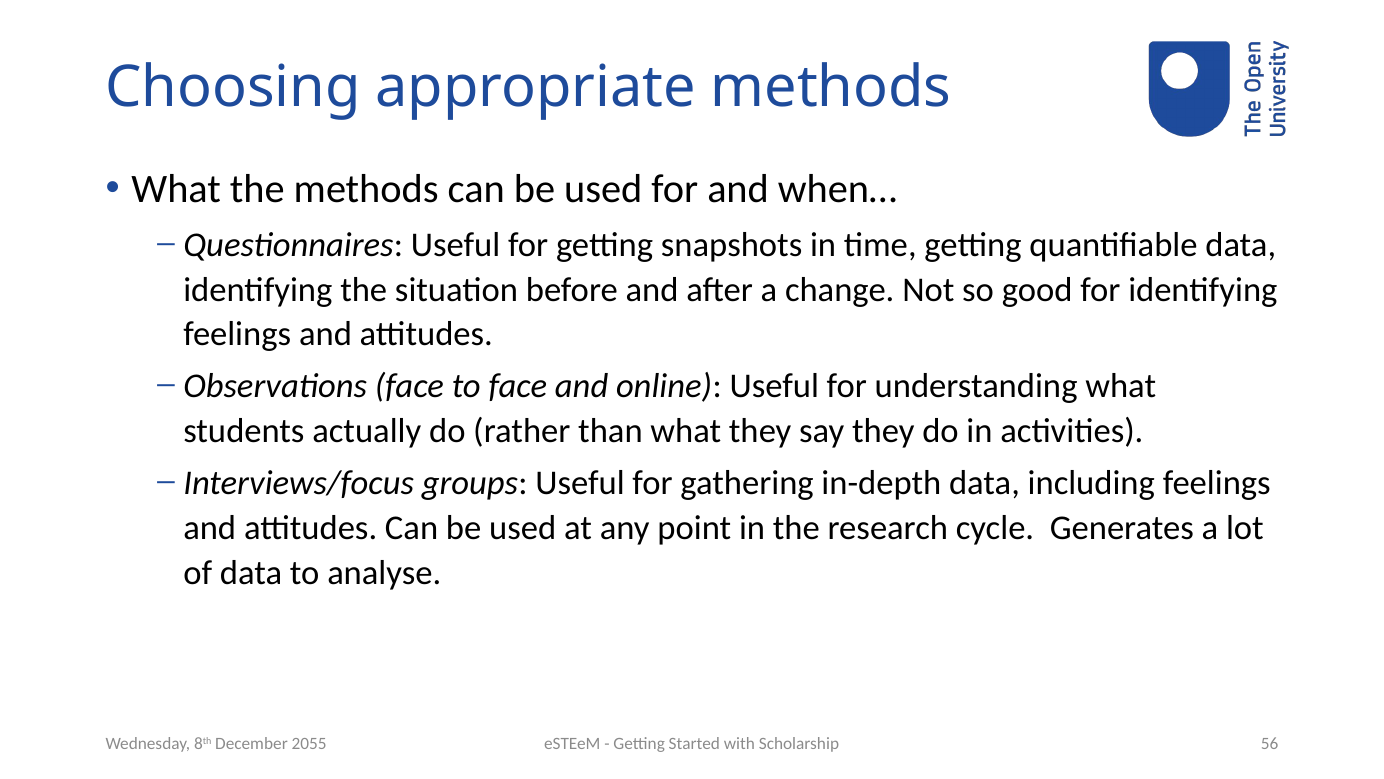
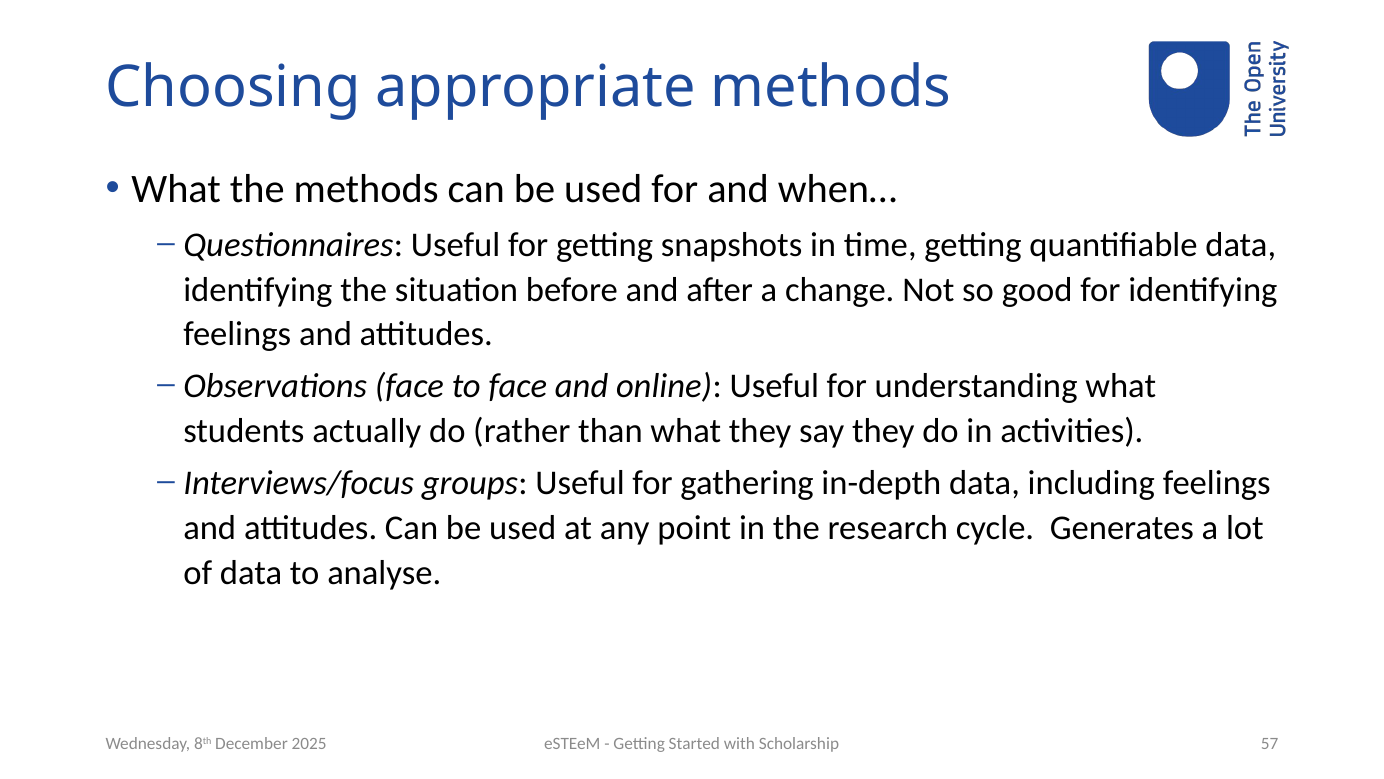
56: 56 -> 57 (1270, 743)
2055: 2055 -> 2025 (309, 743)
